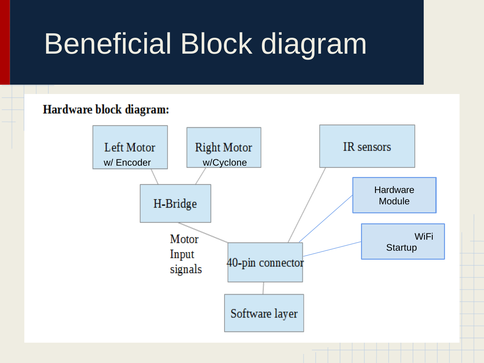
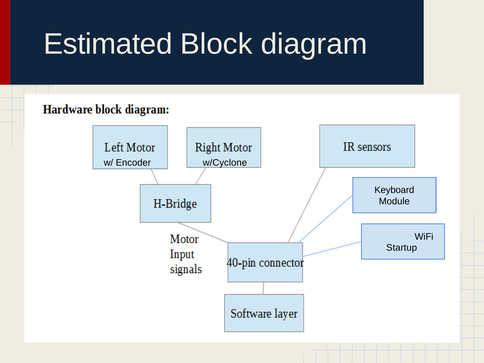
Beneficial: Beneficial -> Estimated (108, 44)
Hardware: Hardware -> Keyboard (394, 190)
